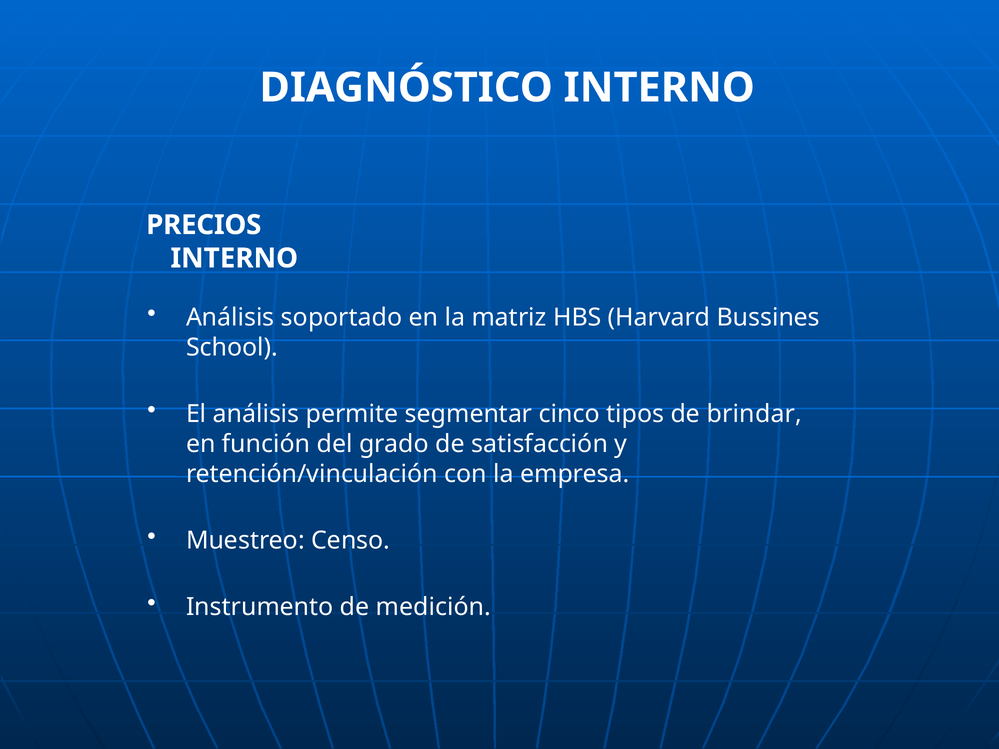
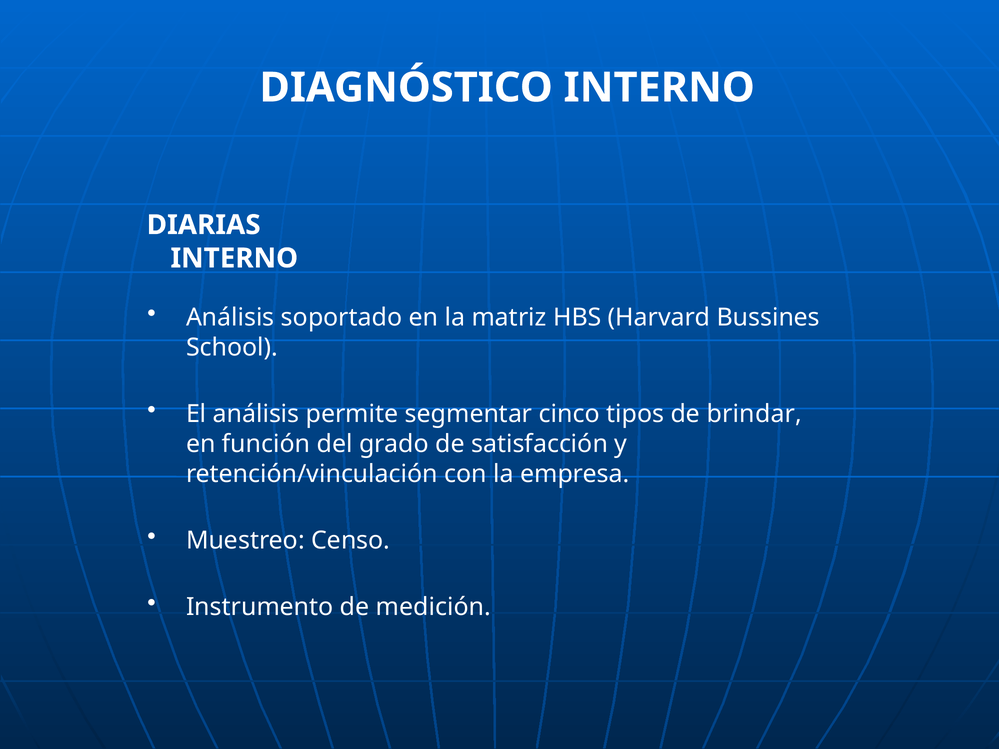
PRECIOS: PRECIOS -> DIARIAS (204, 225)
